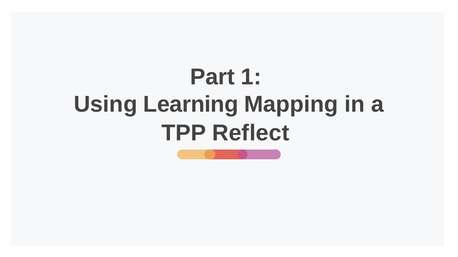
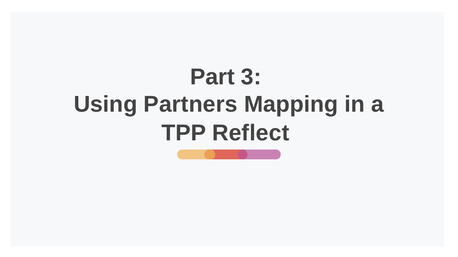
1: 1 -> 3 (251, 77)
Learning: Learning -> Partners (191, 105)
